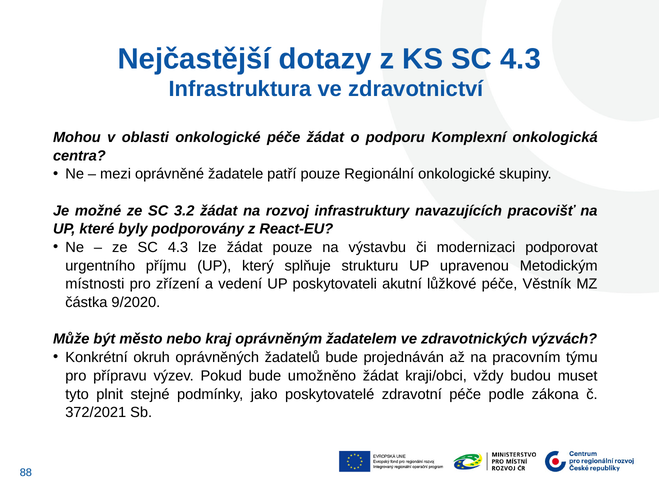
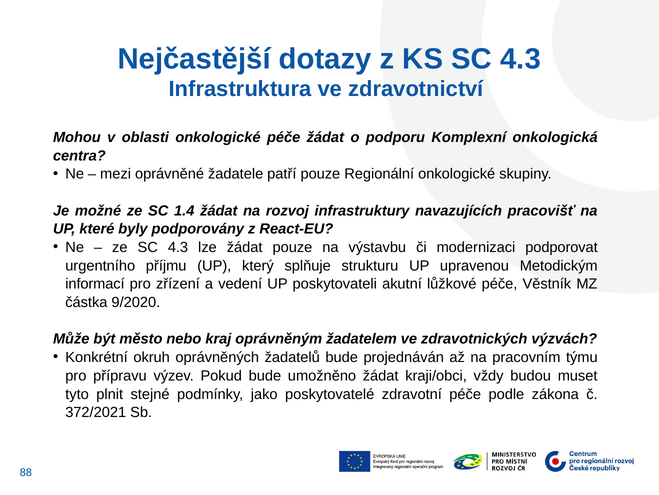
3.2: 3.2 -> 1.4 (184, 210)
místnosti: místnosti -> informací (95, 284)
